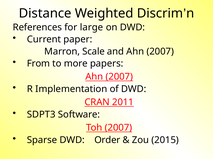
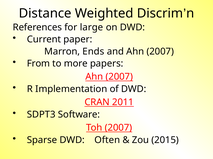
Scale: Scale -> Ends (93, 52)
Order: Order -> Often (107, 141)
